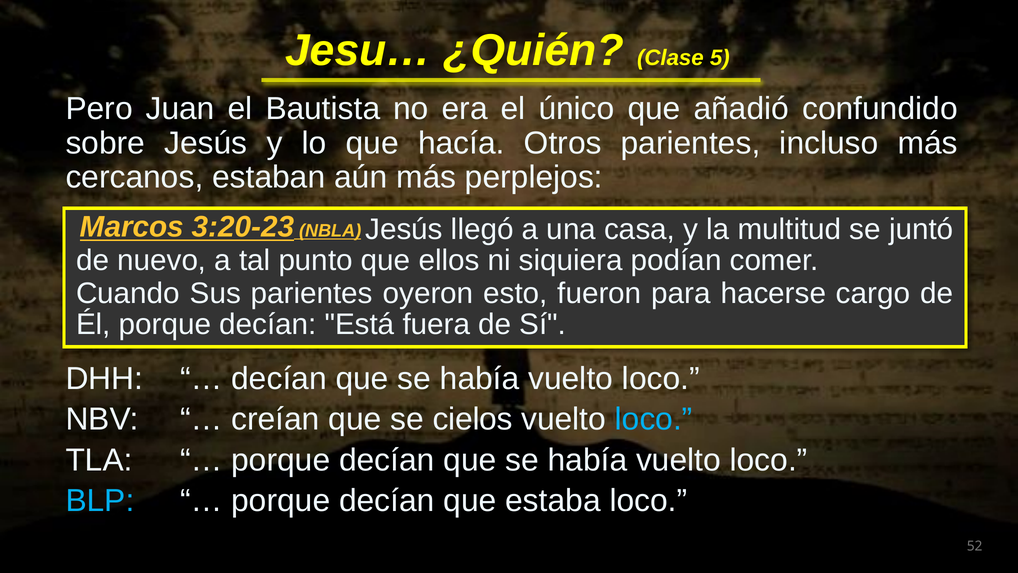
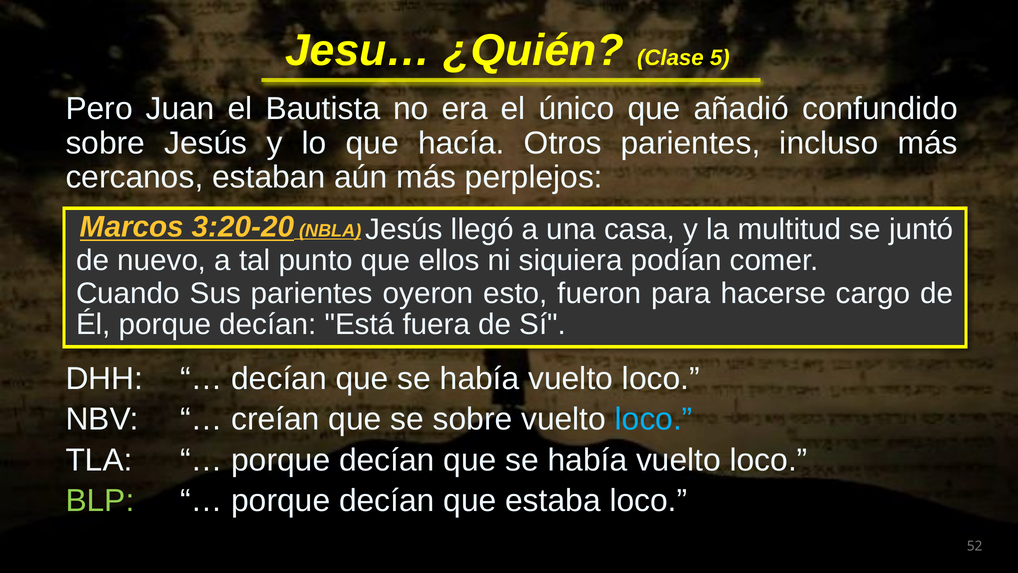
3:20-23: 3:20-23 -> 3:20-20 (243, 227)
se cielos: cielos -> sobre (473, 419)
BLP colour: light blue -> light green (100, 501)
